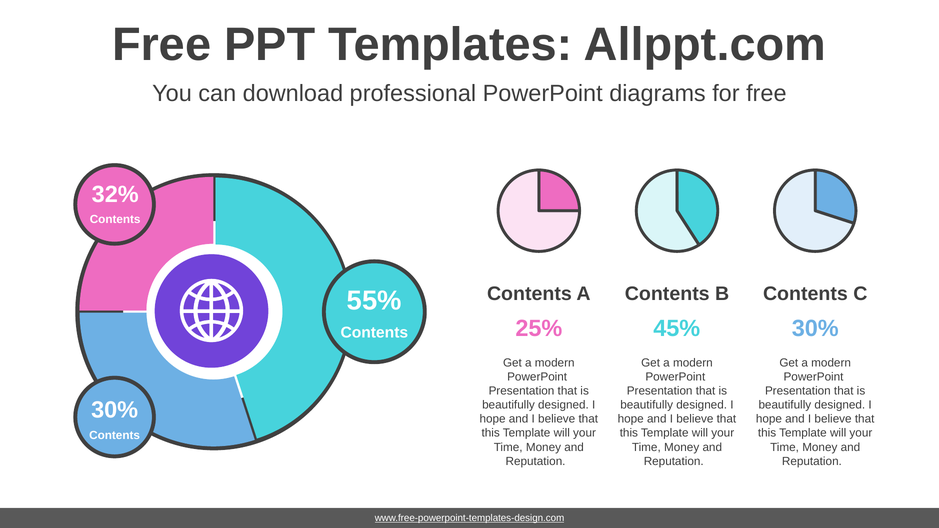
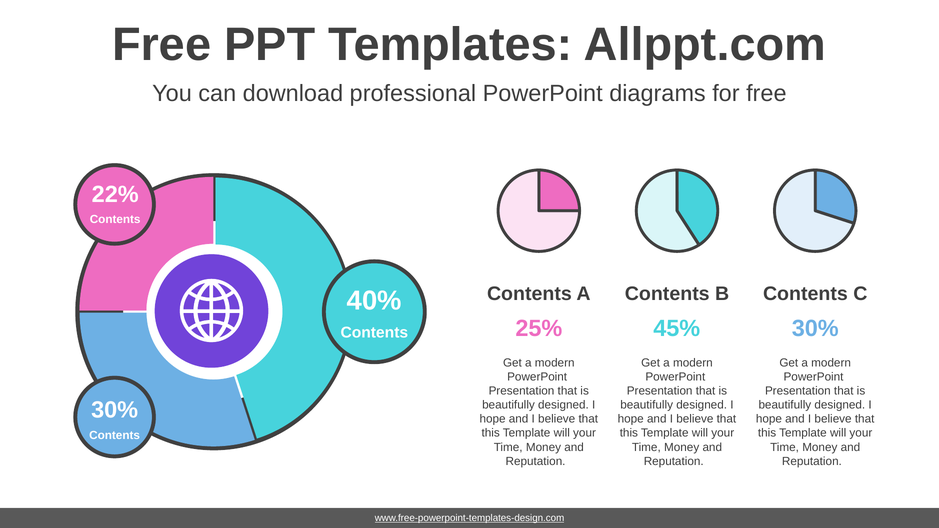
32%: 32% -> 22% (115, 195)
55%: 55% -> 40% (374, 301)
